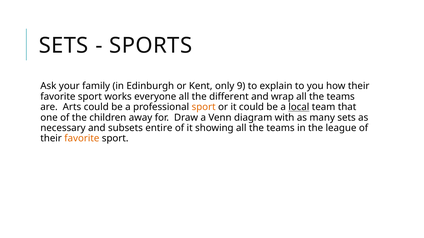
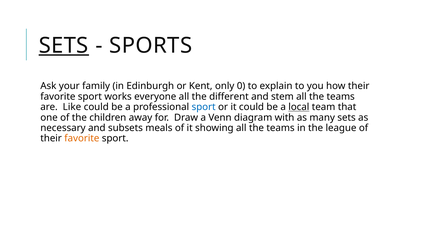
SETS underline: none -> present (64, 45)
9: 9 -> 0 (241, 86)
wrap: wrap -> stem (282, 97)
Arts: Arts -> Like (72, 107)
sport colour: orange -> blue (204, 107)
entire: entire -> meals (159, 128)
